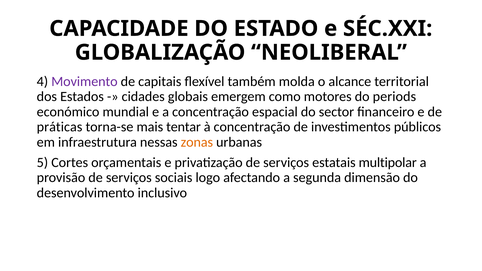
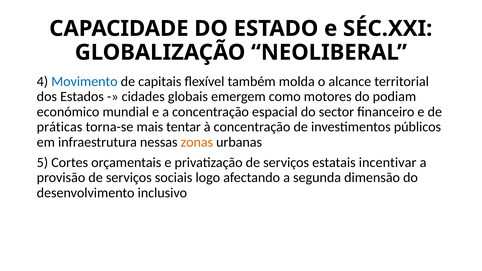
Movimento colour: purple -> blue (84, 81)
periods: periods -> podiam (394, 97)
multipolar: multipolar -> incentivar (388, 162)
